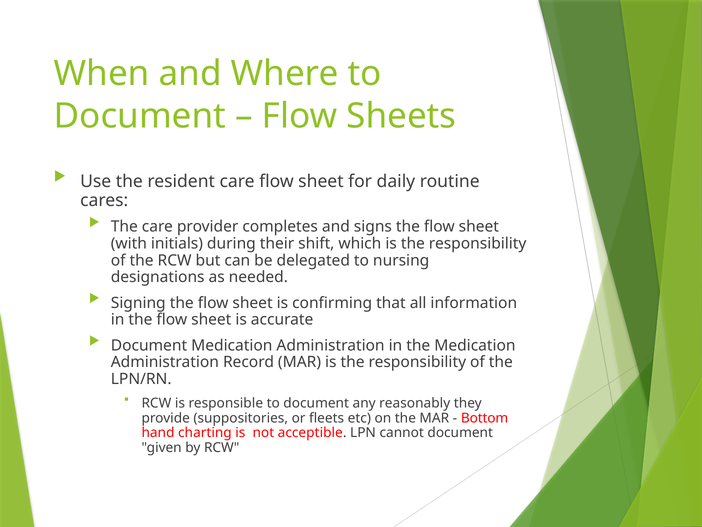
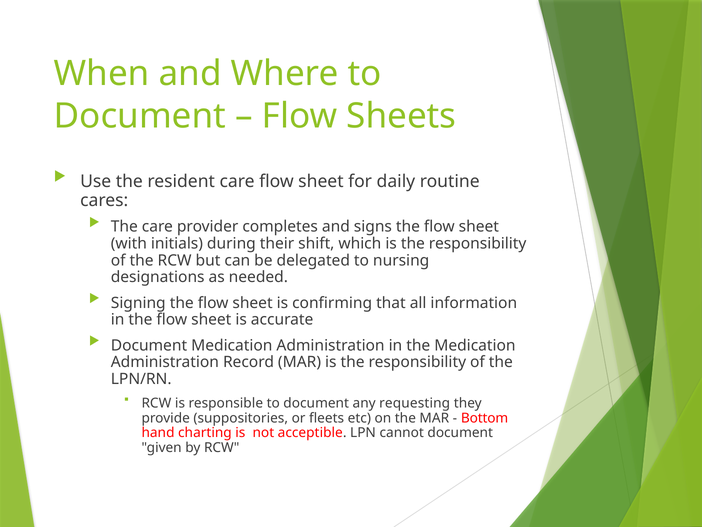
reasonably: reasonably -> requesting (415, 403)
